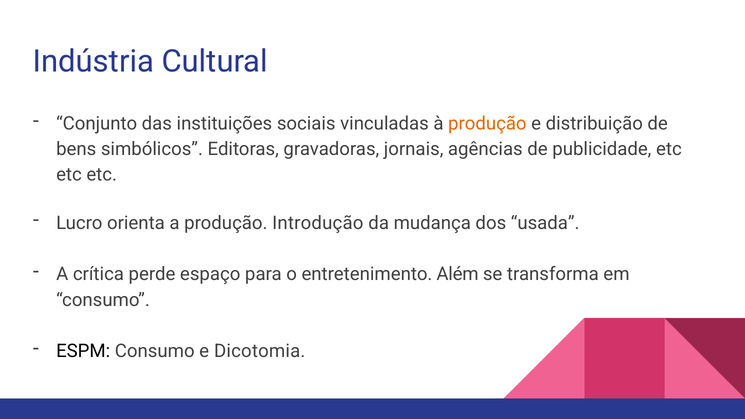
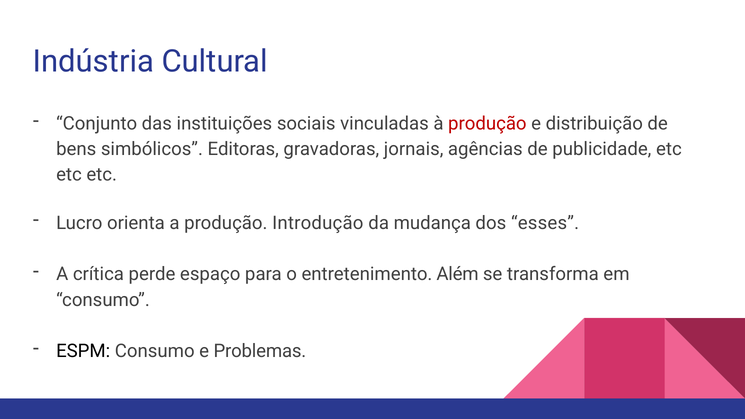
produção colour: orange -> red (487, 123)
usada: usada -> esses (545, 223)
Dicotomia: Dicotomia -> Problemas (260, 351)
